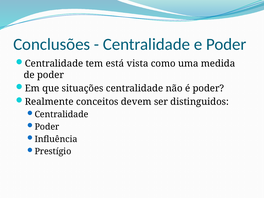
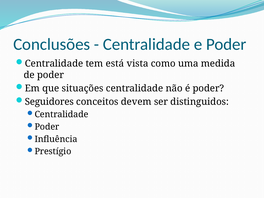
Realmente: Realmente -> Seguidores (49, 102)
